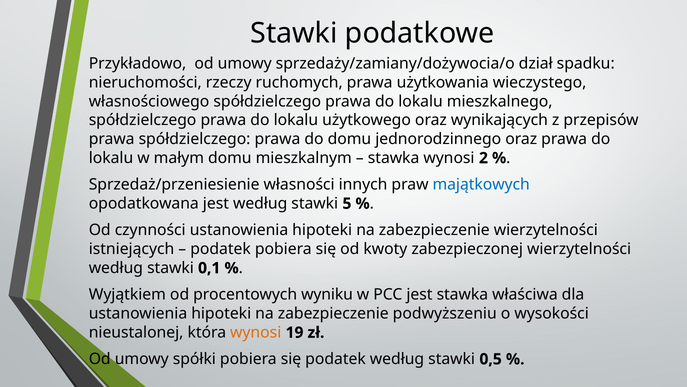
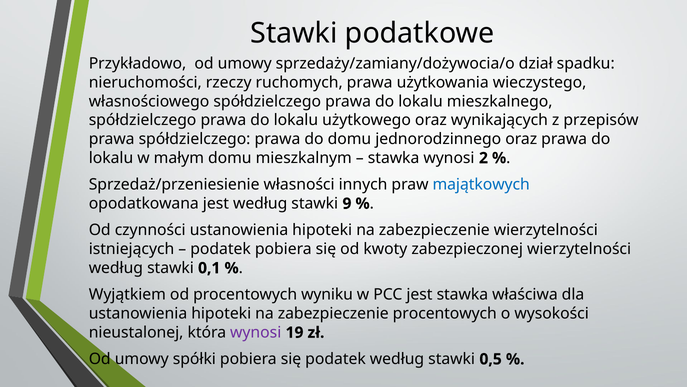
5: 5 -> 9 (347, 203)
zabezpieczenie podwyższeniu: podwyższeniu -> procentowych (445, 313)
wynosi colour: orange -> purple (256, 332)
